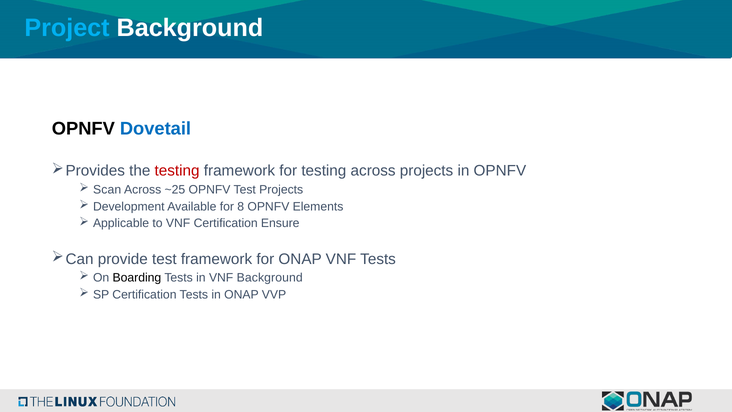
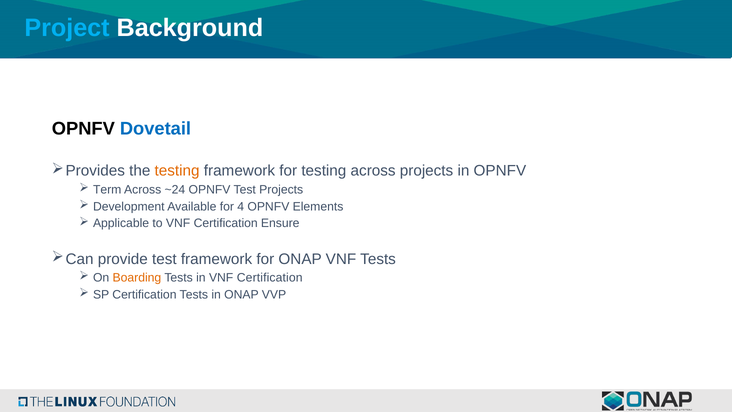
testing colour: red -> orange (177, 171)
Scan: Scan -> Term (107, 189)
~25: ~25 -> ~24 (175, 189)
8: 8 -> 4 (241, 206)
Boarding colour: black -> orange (137, 277)
in VNF Background: Background -> Certification (270, 277)
